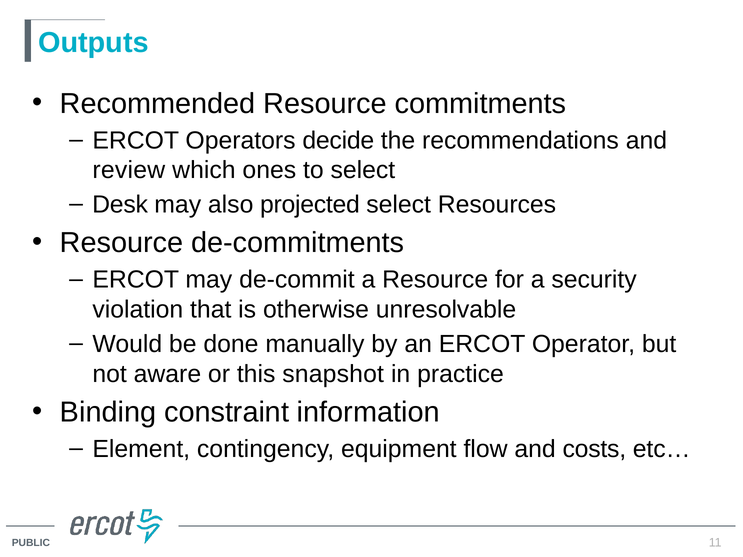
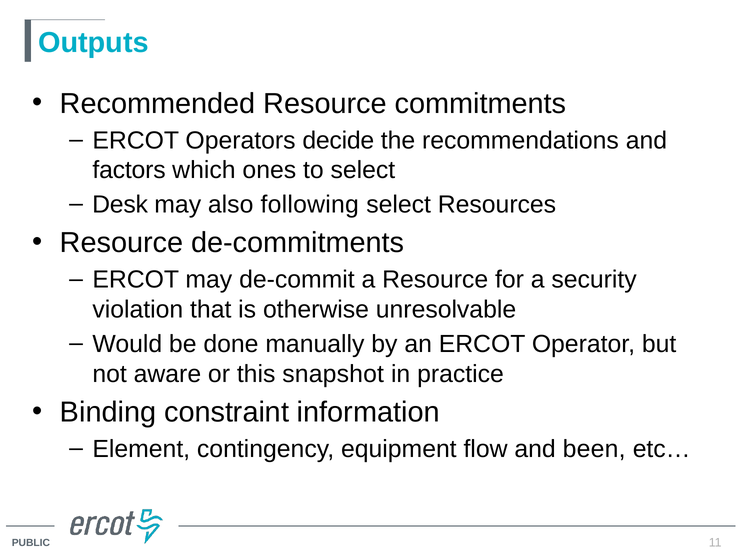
review: review -> factors (129, 170)
projected: projected -> following (310, 205)
costs: costs -> been (594, 449)
